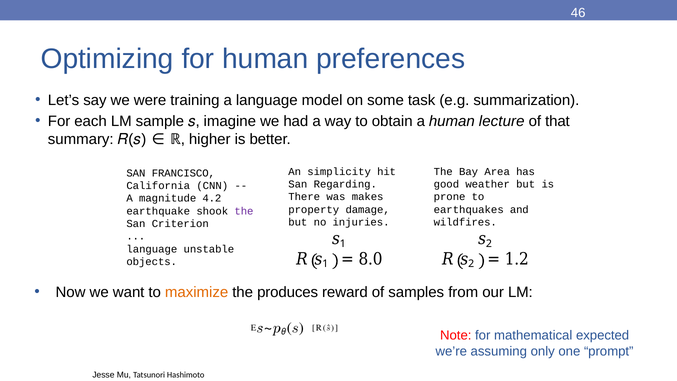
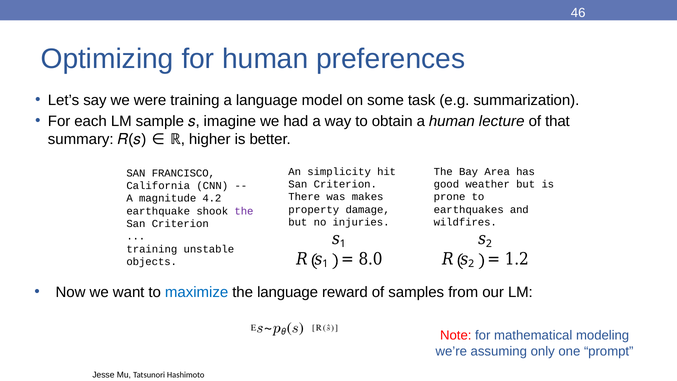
Regarding: Regarding -> Criterion (345, 184)
language: language -> training (152, 249)
maximize colour: orange -> blue (197, 292)
the produces: produces -> language (288, 292)
expected: expected -> modeling (603, 335)
